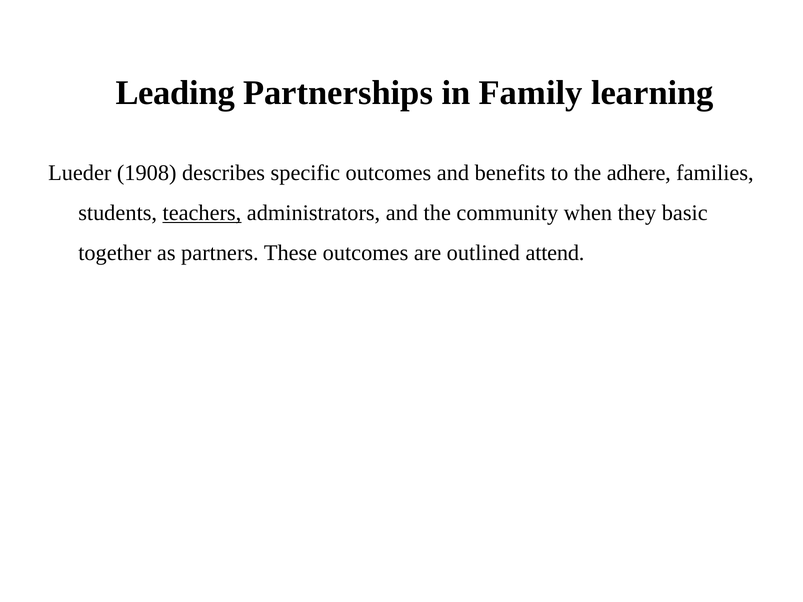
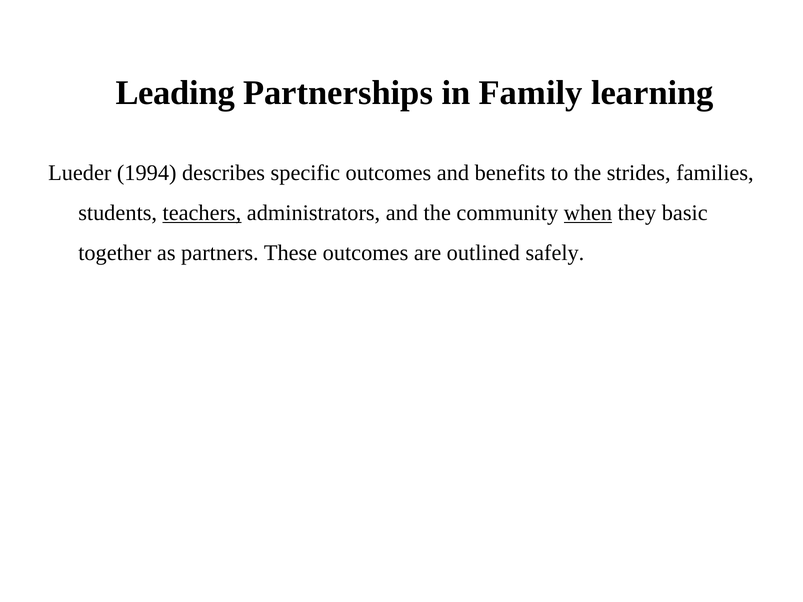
1908: 1908 -> 1994 (147, 173)
adhere: adhere -> strides (639, 173)
when underline: none -> present (588, 213)
attend: attend -> safely (555, 253)
